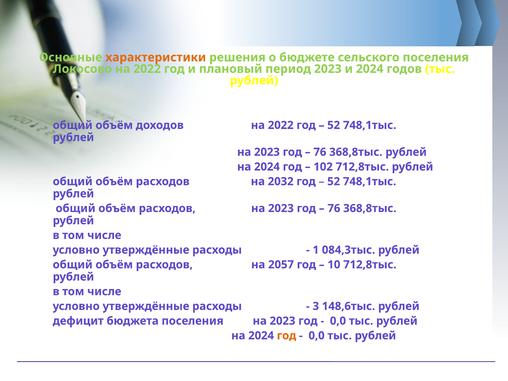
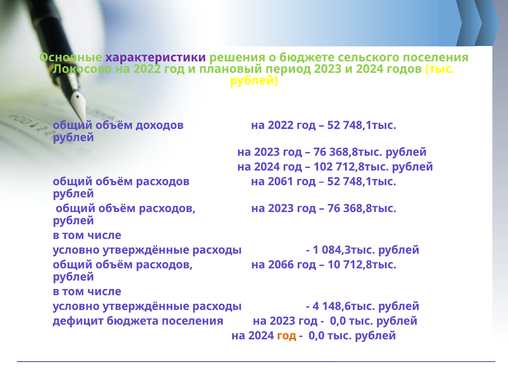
характеристики colour: orange -> purple (156, 57)
2032: 2032 -> 2061 (281, 181)
2057: 2057 -> 2066 (281, 265)
3: 3 -> 4 (316, 306)
